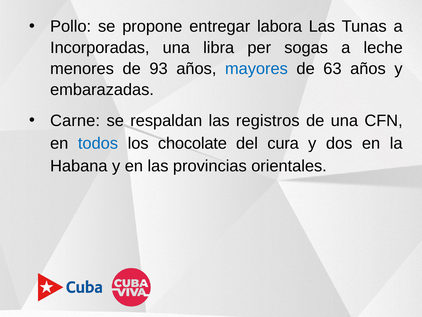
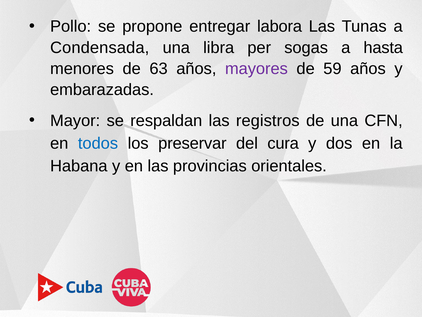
Incorporadas: Incorporadas -> Condensada (100, 48)
leche: leche -> hasta (383, 48)
93: 93 -> 63 (159, 69)
mayores colour: blue -> purple (256, 69)
63: 63 -> 59 (332, 69)
Carne: Carne -> Mayor (75, 121)
chocolate: chocolate -> preservar (192, 143)
